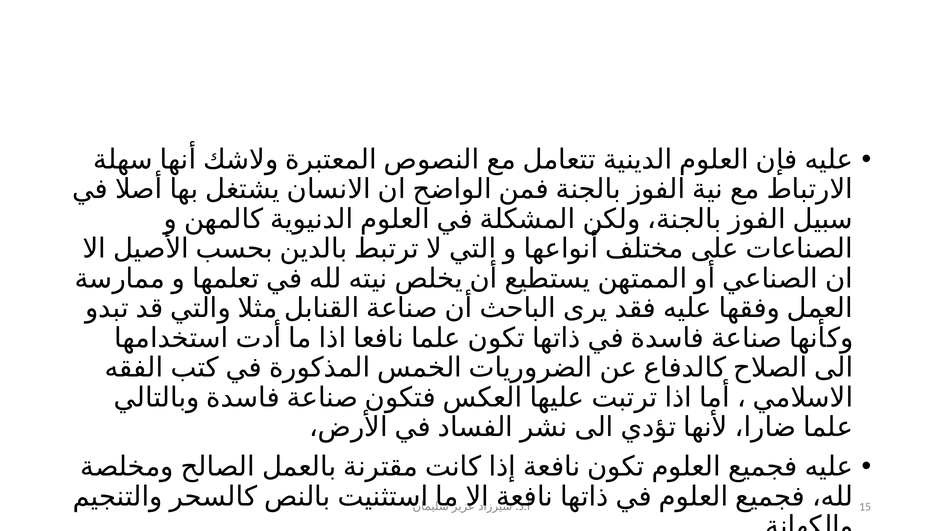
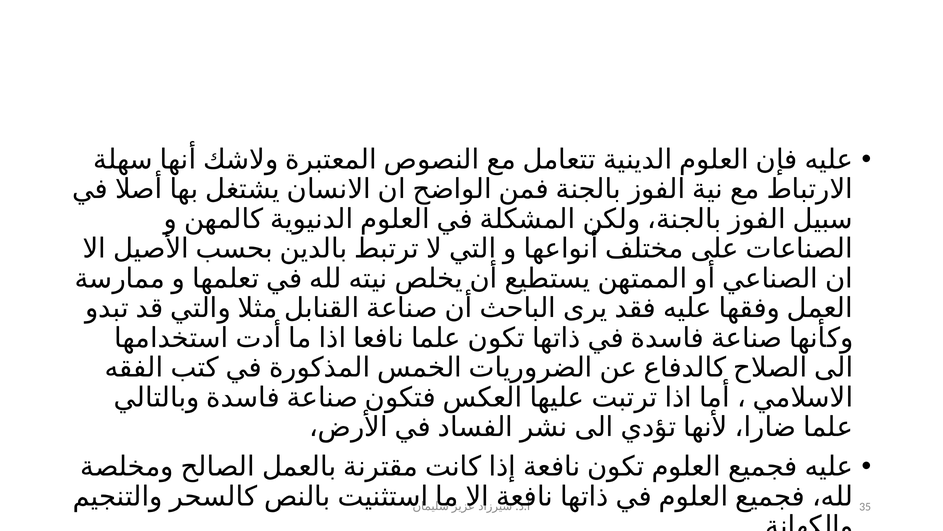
15: 15 -> 35 (865, 506)
